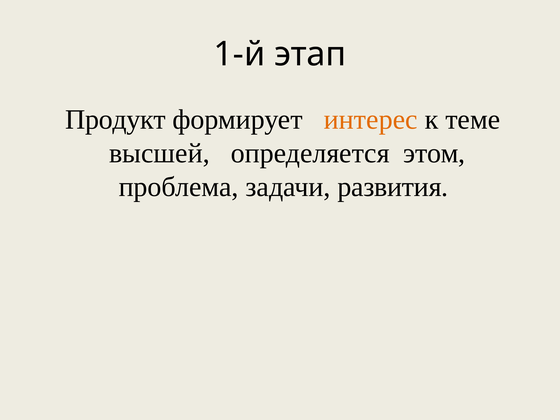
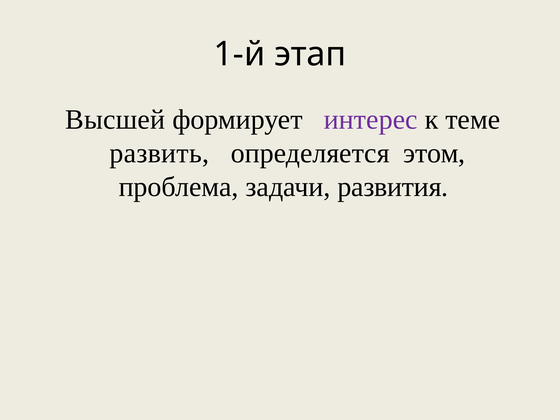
Продукт: Продукт -> Высшей (115, 120)
интерес colour: orange -> purple (371, 120)
высшей: высшей -> развить (159, 153)
